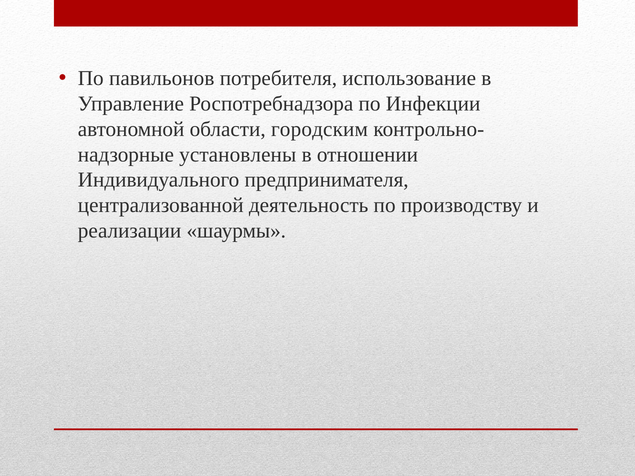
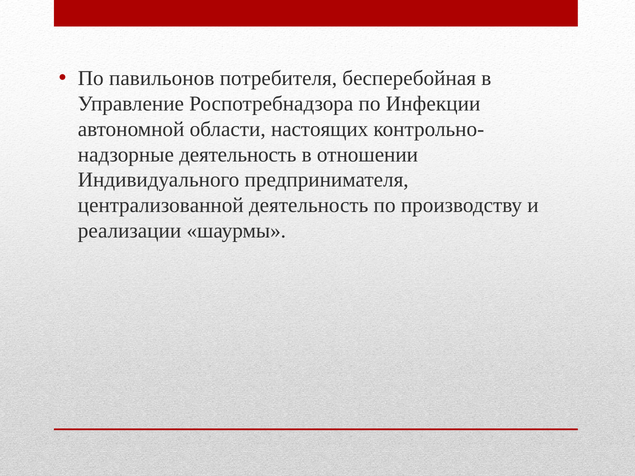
использование: использование -> бесперебойная (409, 78)
городским: городским -> настоящих (320, 129)
установлены: установлены -> деятельность (238, 155)
